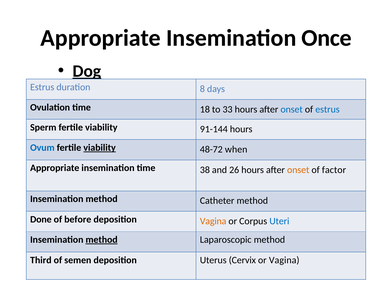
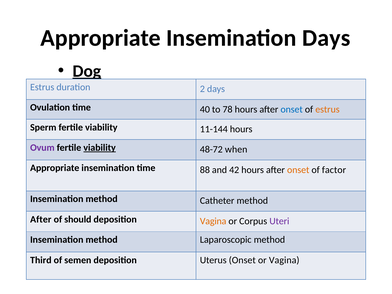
Insemination Once: Once -> Days (326, 38)
8: 8 -> 2 (202, 89)
18: 18 -> 40 (205, 109)
33: 33 -> 78 (228, 109)
estrus colour: blue -> orange (327, 109)
91-144: 91-144 -> 11-144 (214, 129)
Ovum colour: blue -> purple (42, 148)
38: 38 -> 88 (205, 170)
26: 26 -> 42 (234, 170)
Done: Done -> After (41, 219)
before: before -> should (78, 219)
Uteri colour: blue -> purple (279, 221)
method underline: present -> none (102, 240)
Uterus Cervix: Cervix -> Onset (242, 260)
